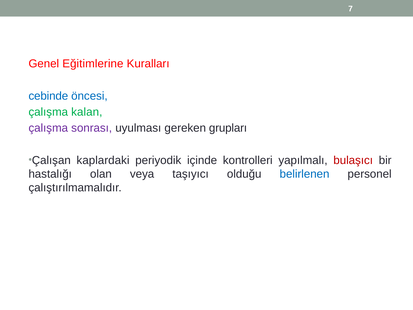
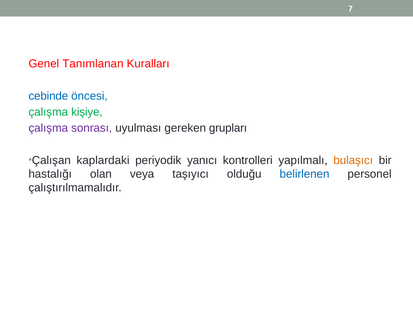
Eğitimlerine: Eğitimlerine -> Tanımlanan (93, 64)
kalan: kalan -> kişiye (87, 112)
içinde: içinde -> yanıcı (202, 160)
bulaşıcı colour: red -> orange (353, 160)
